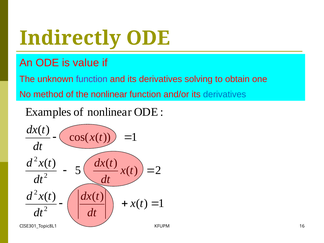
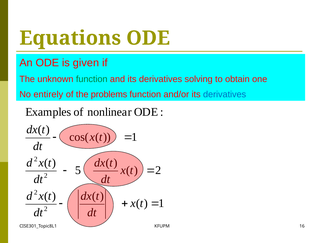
Indirectly: Indirectly -> Equations (70, 38)
value: value -> given (86, 63)
function colour: purple -> green (92, 79)
method: method -> entirely (48, 94)
the nonlinear: nonlinear -> problems (109, 94)
